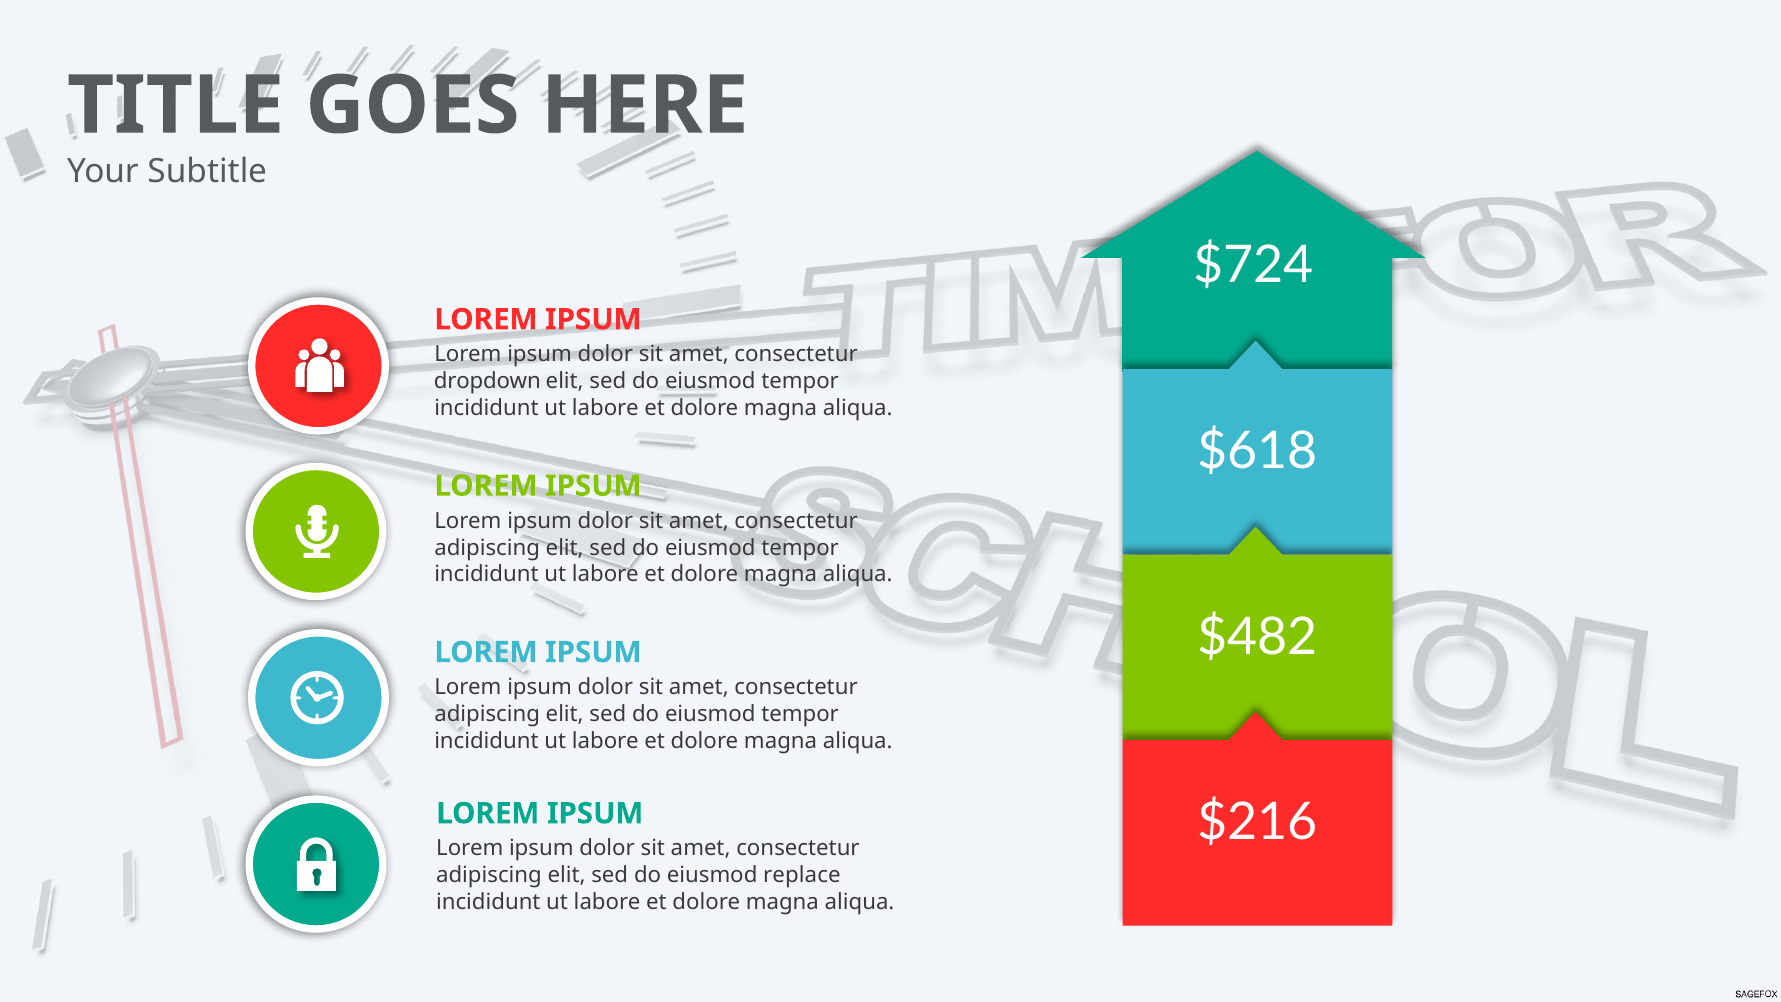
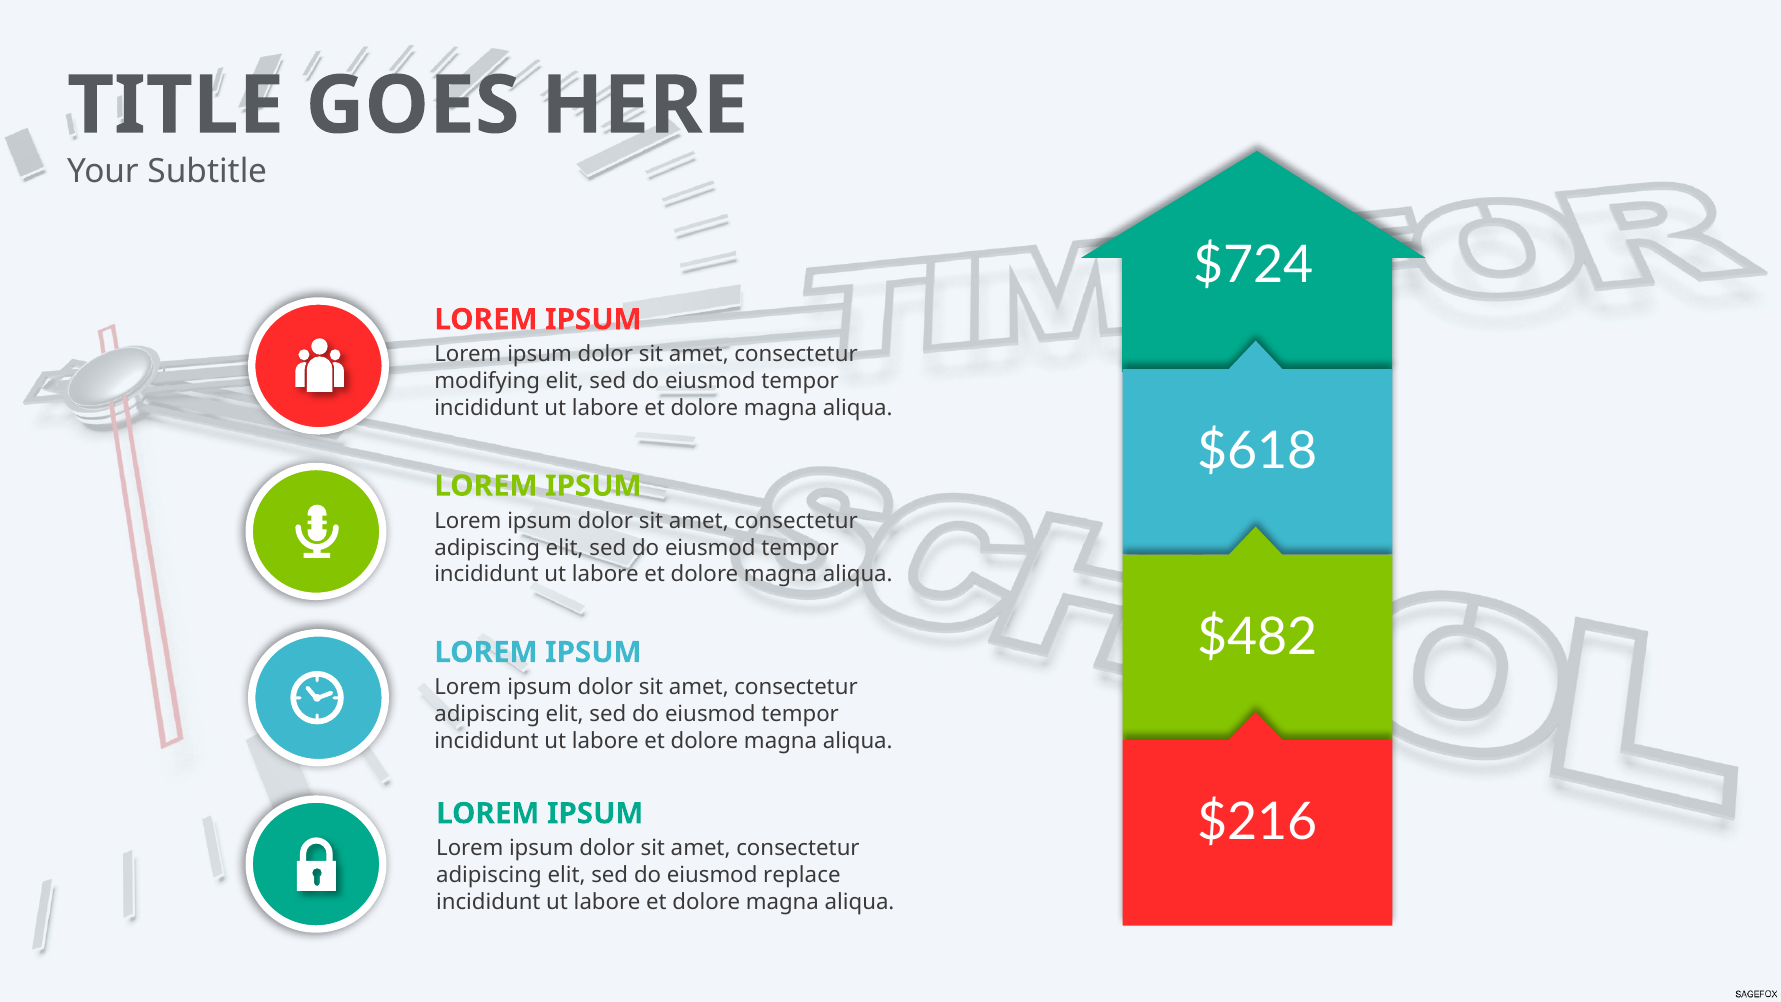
dropdown: dropdown -> modifying (487, 381)
